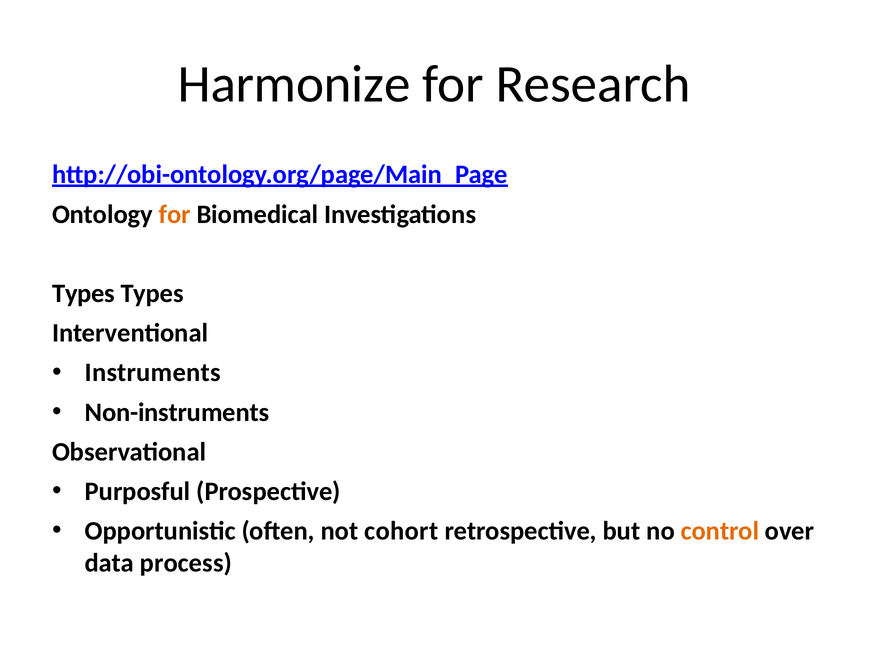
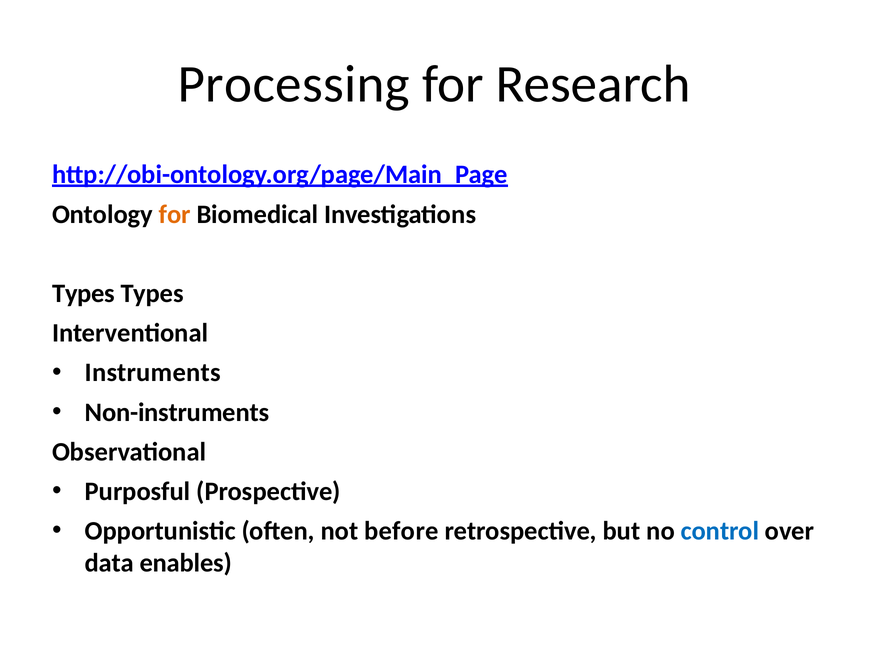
Harmonize: Harmonize -> Processing (294, 84)
cohort: cohort -> before (401, 531)
control colour: orange -> blue (720, 531)
process: process -> enables (186, 563)
